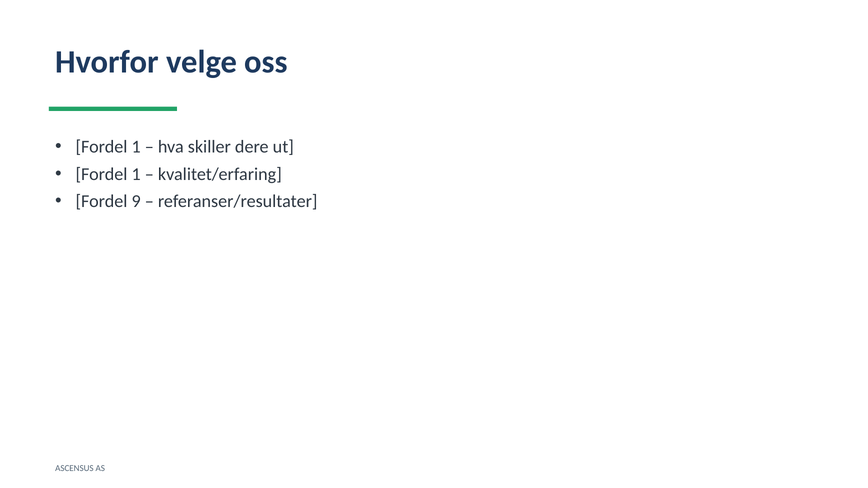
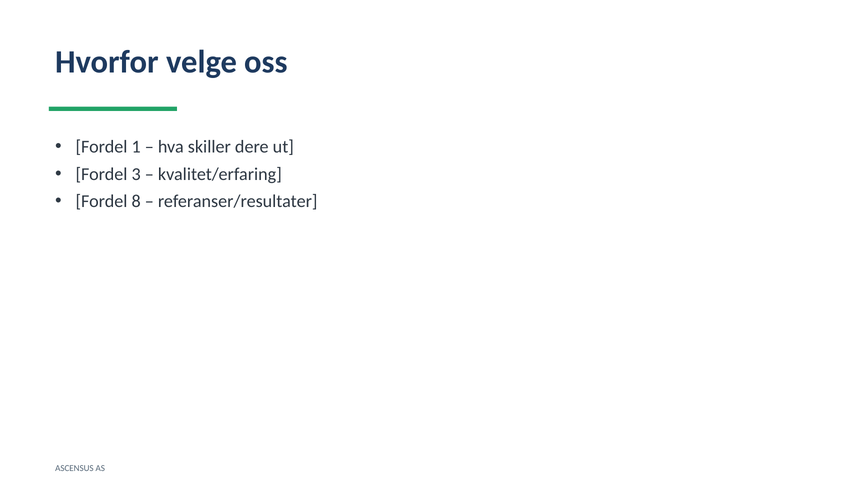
1: 1 -> 3 (136, 174)
9: 9 -> 8 (136, 201)
